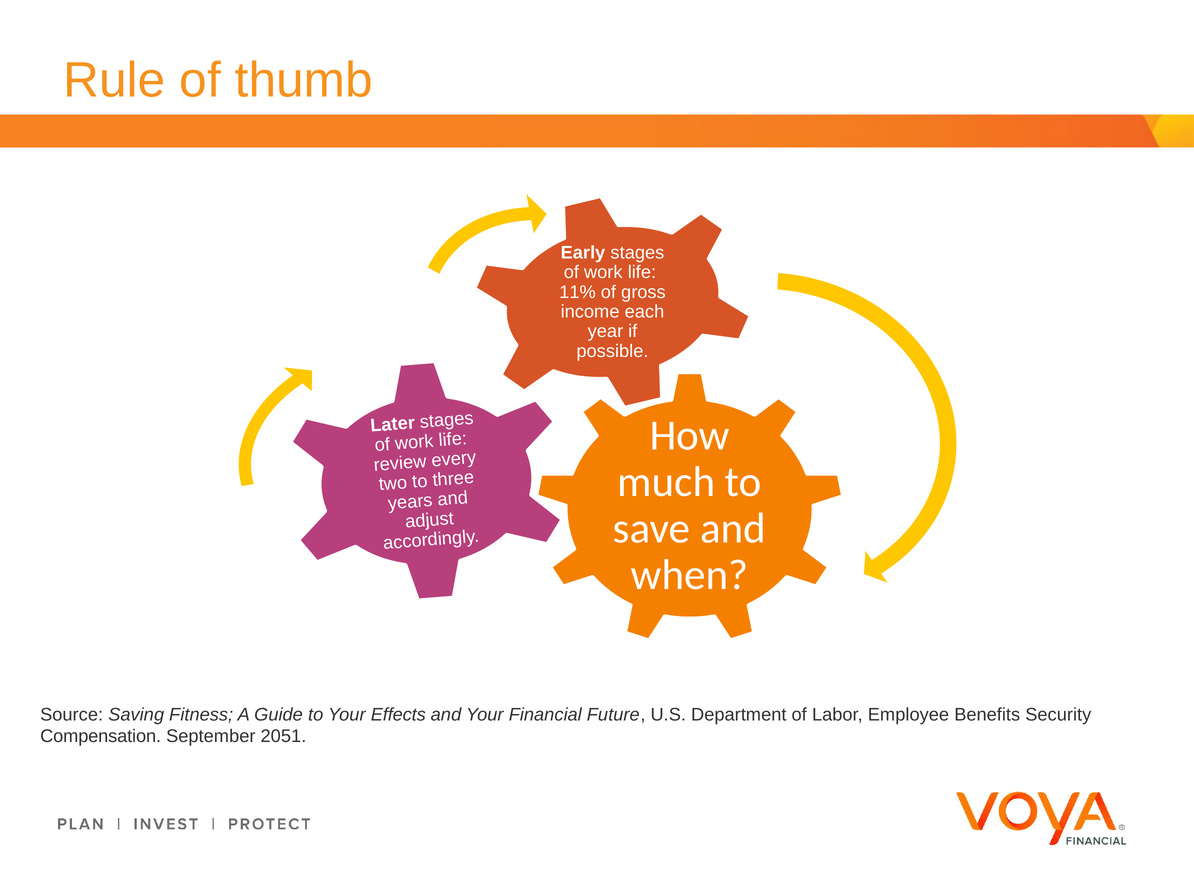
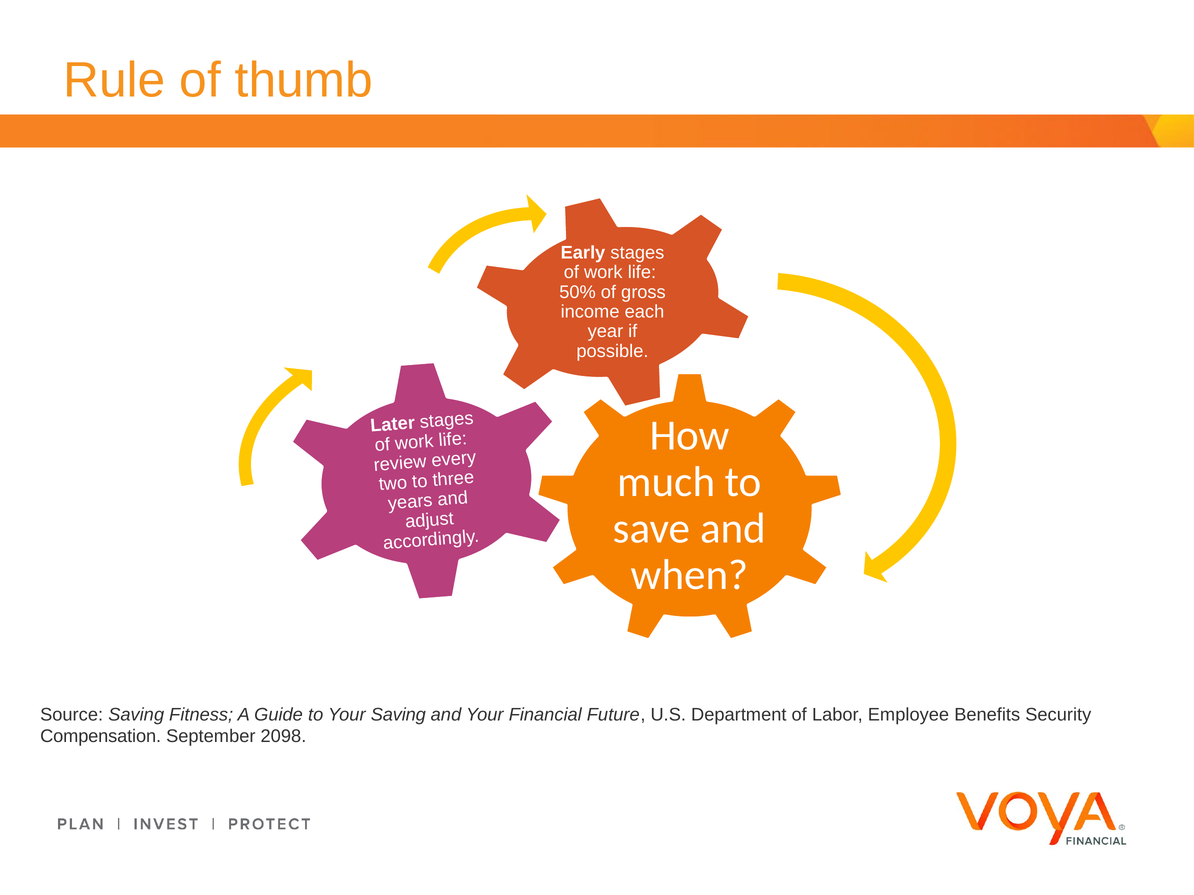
11%: 11% -> 50% (578, 292)
Your Effects: Effects -> Saving (398, 715)
2051: 2051 -> 2098 (283, 737)
